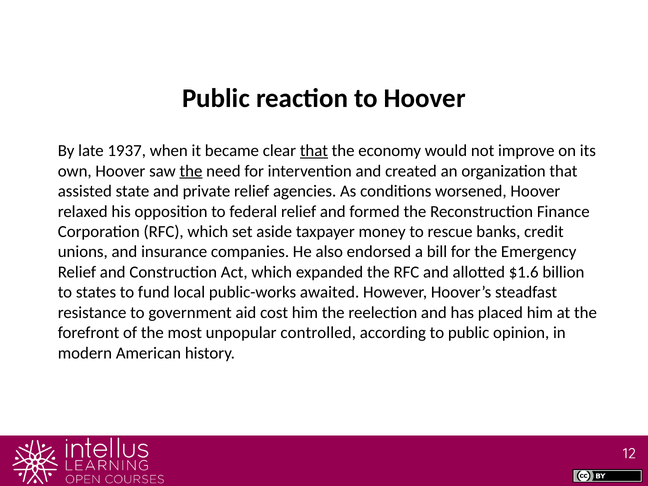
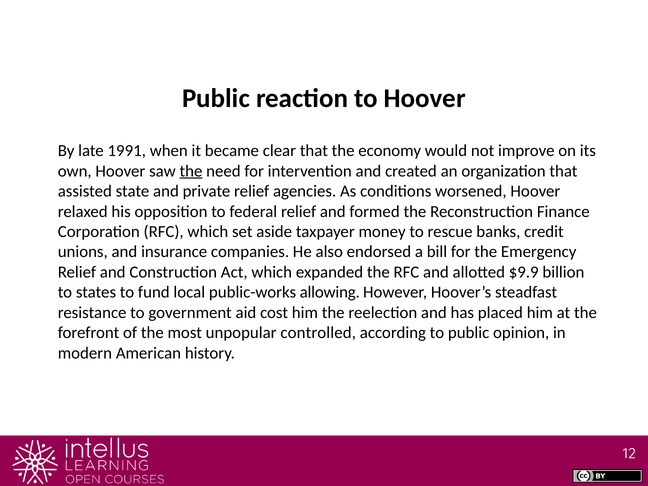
1937: 1937 -> 1991 (127, 151)
that underline: present -> none (314, 151)
$1.6: $1.6 -> $9.9 (524, 272)
awaited: awaited -> allowing (330, 292)
